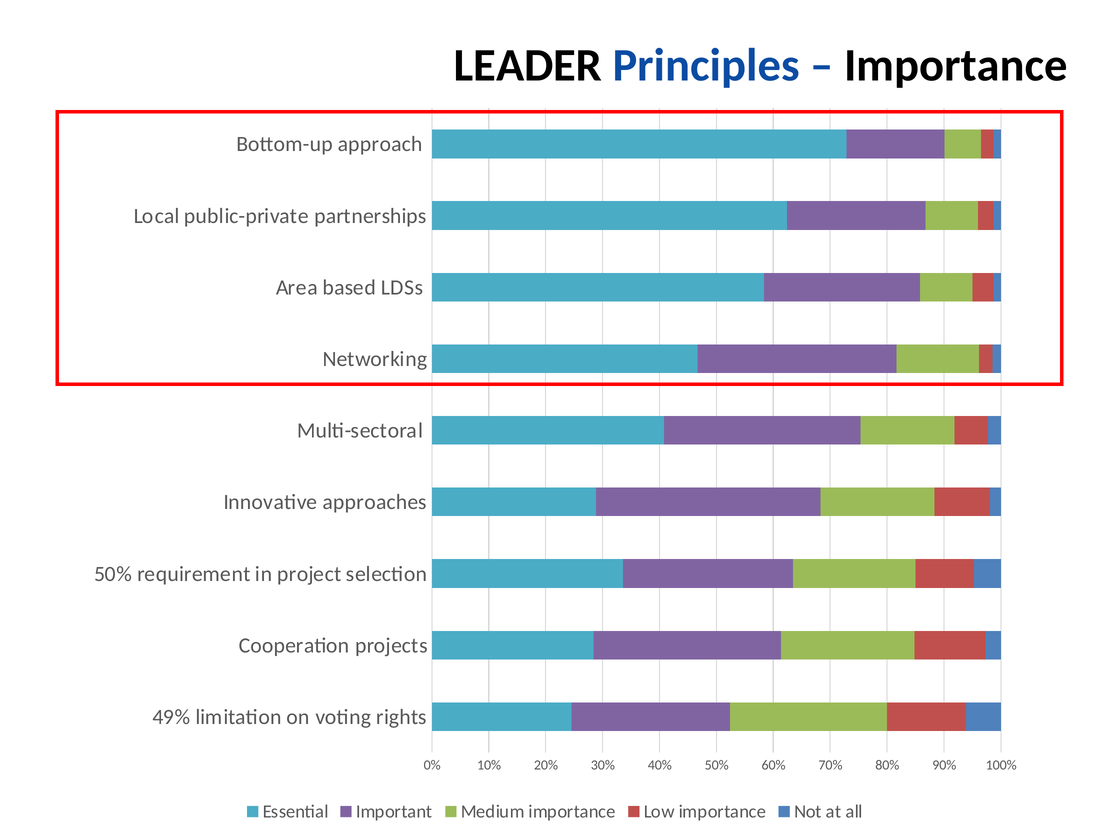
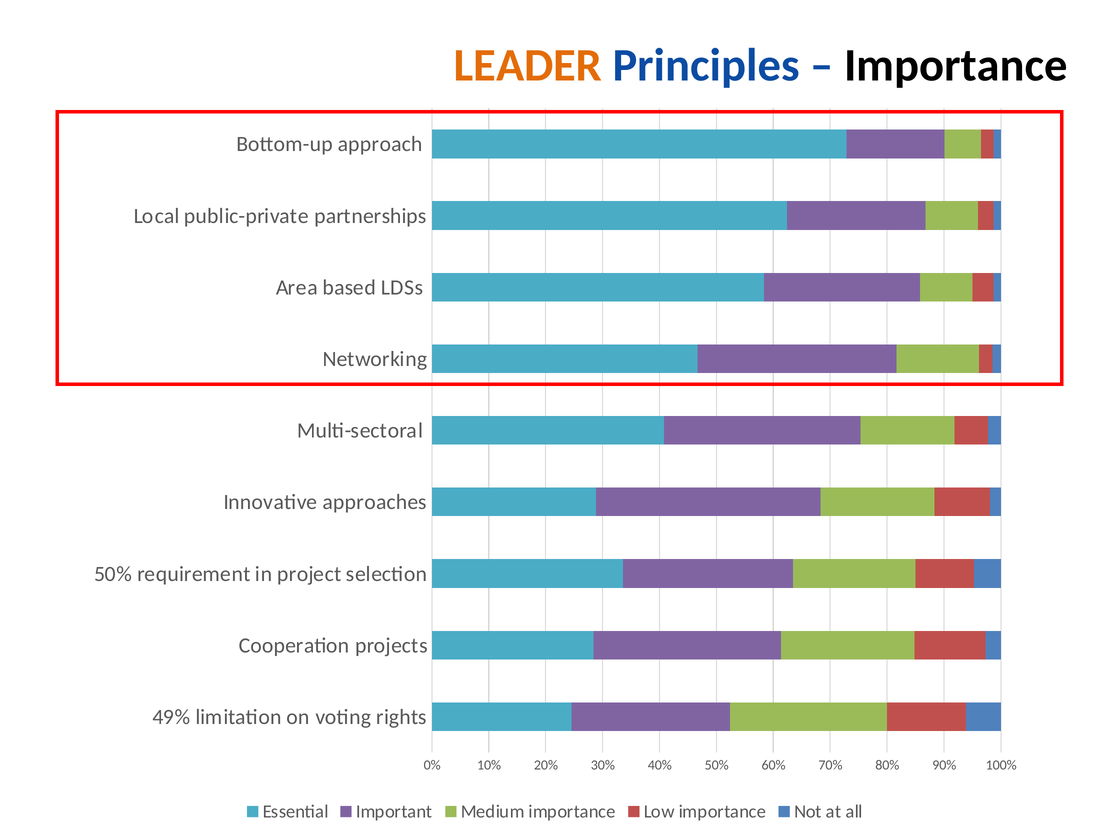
LEADER colour: black -> orange (528, 66)
